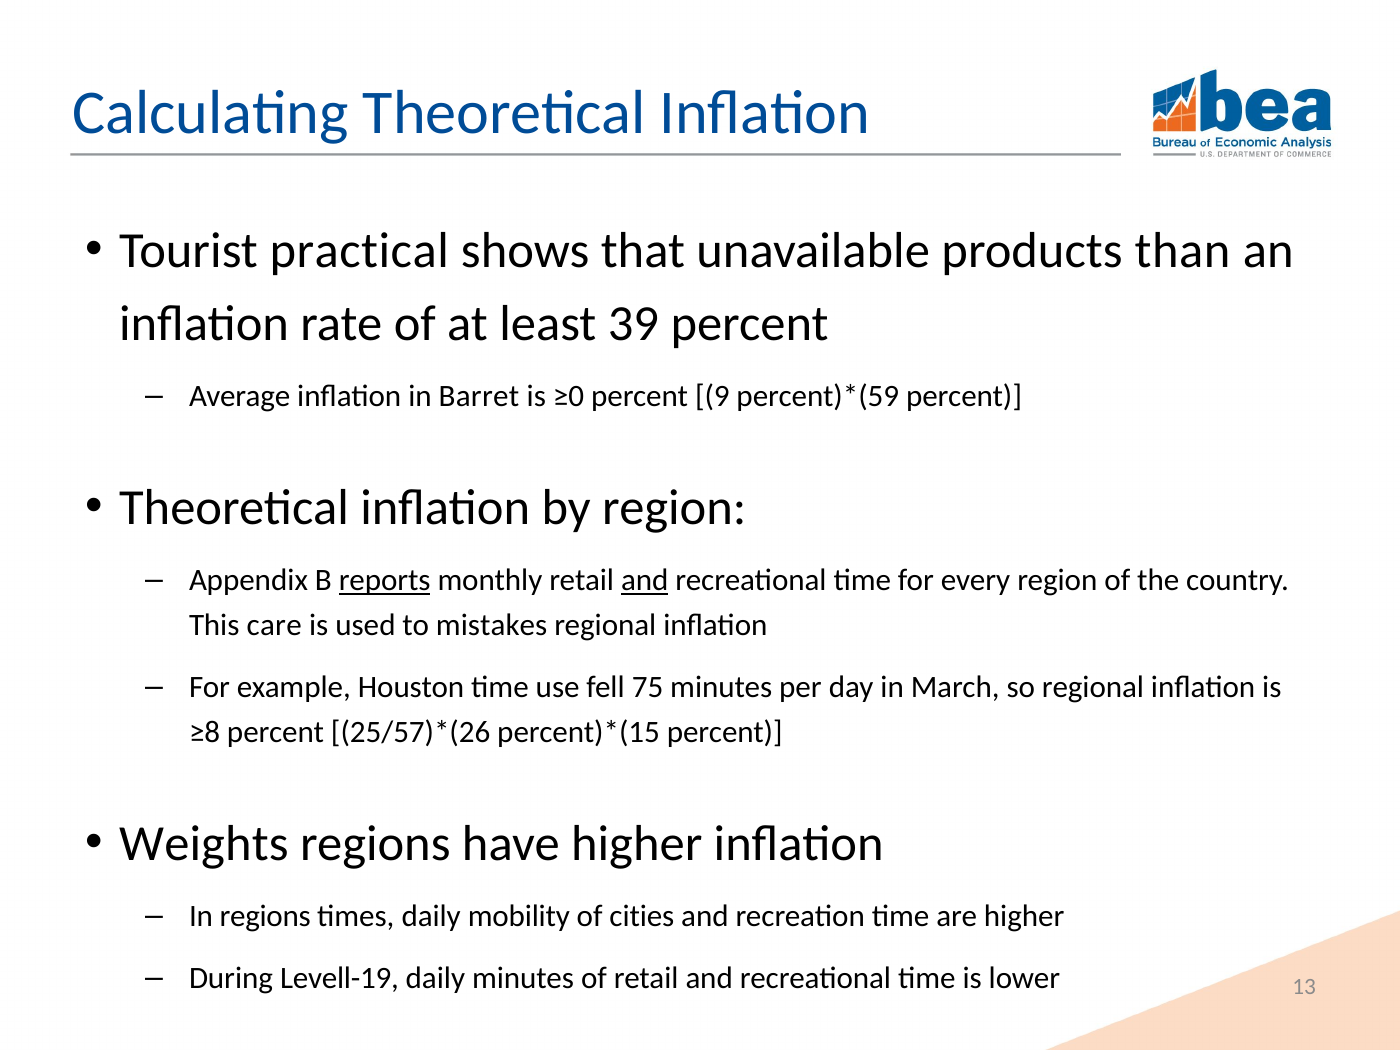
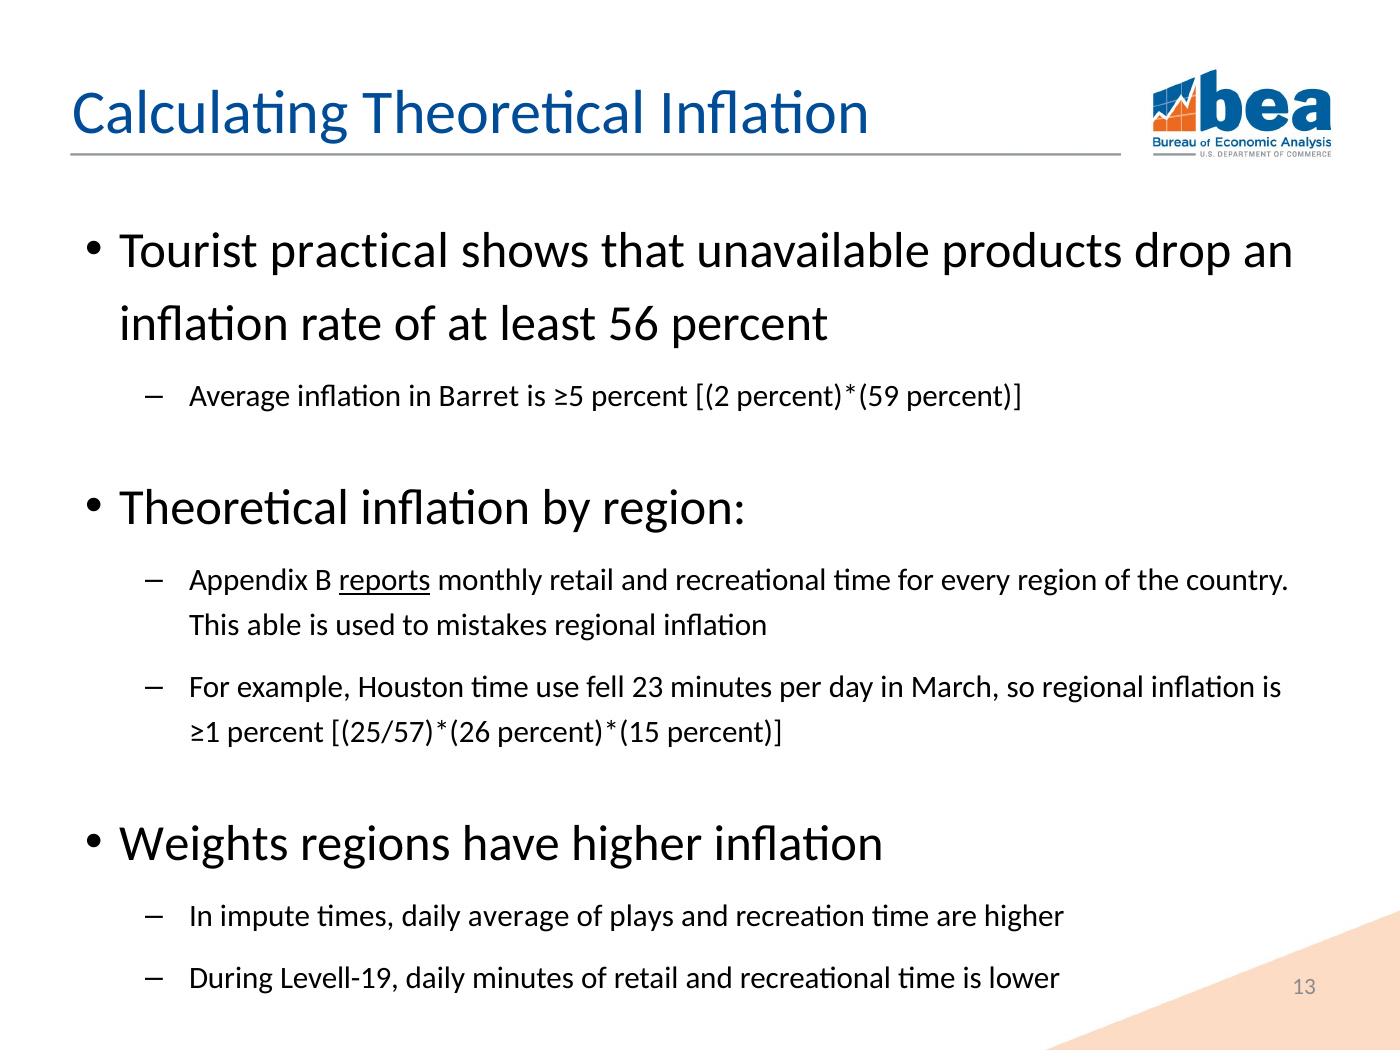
than: than -> drop (1183, 251)
39: 39 -> 56 (633, 324)
≥0: ≥0 -> ≥5 (569, 396)
9: 9 -> 2 (712, 396)
and underline: present -> none (645, 580)
care: care -> able (274, 625)
75: 75 -> 23 (648, 688)
≥8: ≥8 -> ≥1 (205, 732)
In regions: regions -> impute (265, 916)
daily mobility: mobility -> average (519, 916)
cities: cities -> plays (642, 916)
